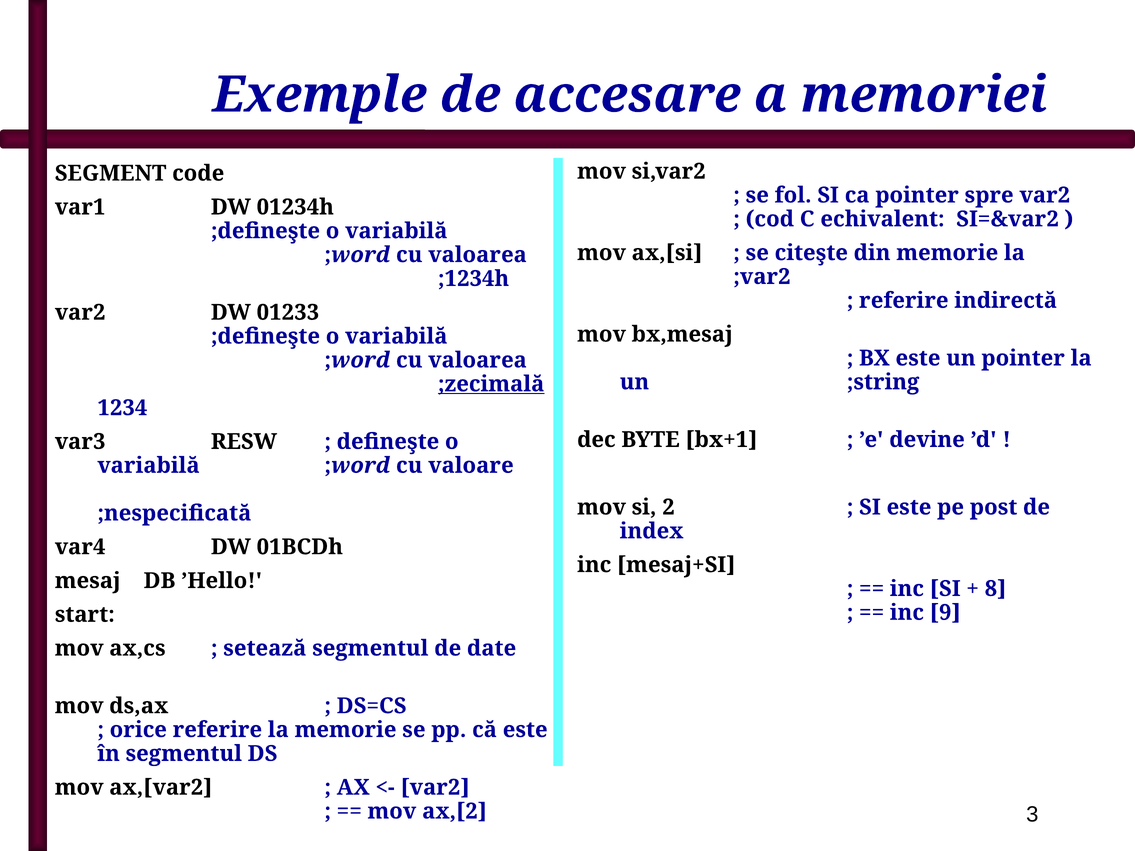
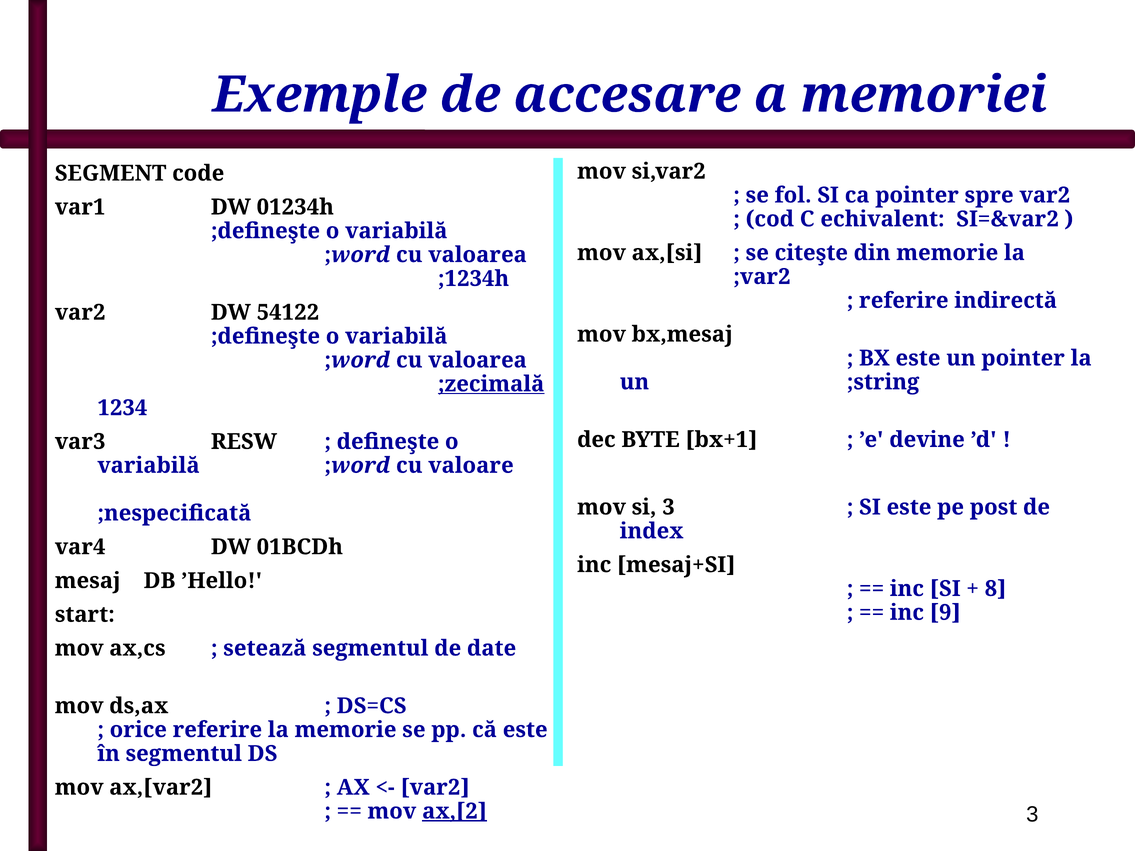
01233: 01233 -> 54122 (288, 313)
si 2: 2 -> 3 (668, 507)
ax,[2 underline: none -> present (454, 811)
